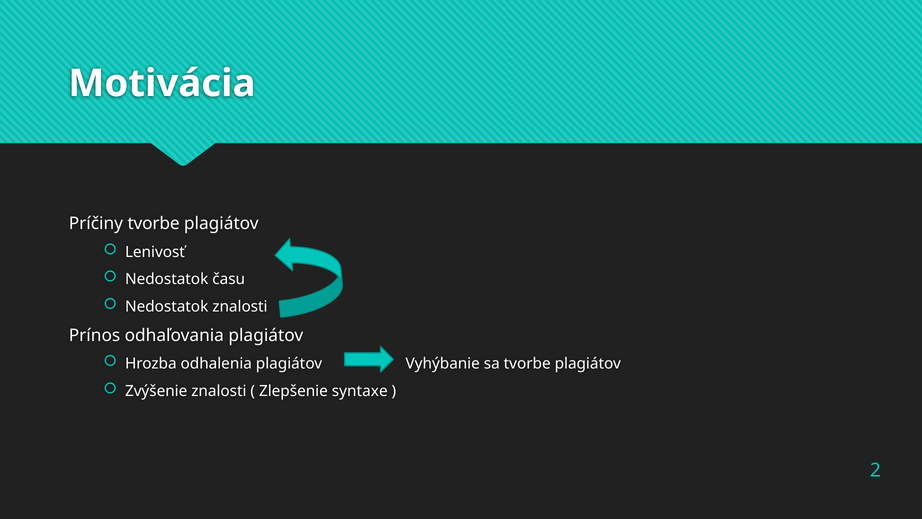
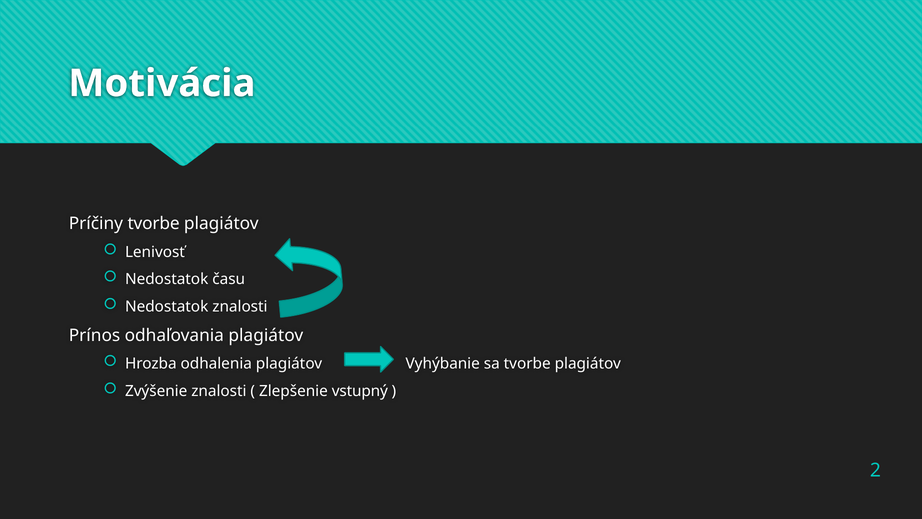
syntaxe: syntaxe -> vstupný (360, 391)
